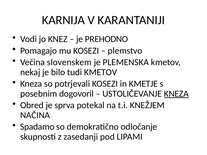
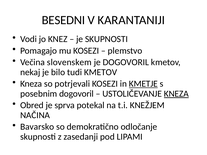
KARNIJA: KARNIJA -> BESEDNI (63, 20)
je PREHODNO: PREHODNO -> SKUPNOSTI (106, 39)
je PLEMENSKA: PLEMENSKA -> DOGOVORIL (126, 62)
KMETJE underline: none -> present (143, 84)
Spadamo: Spadamo -> Bavarsko (37, 127)
